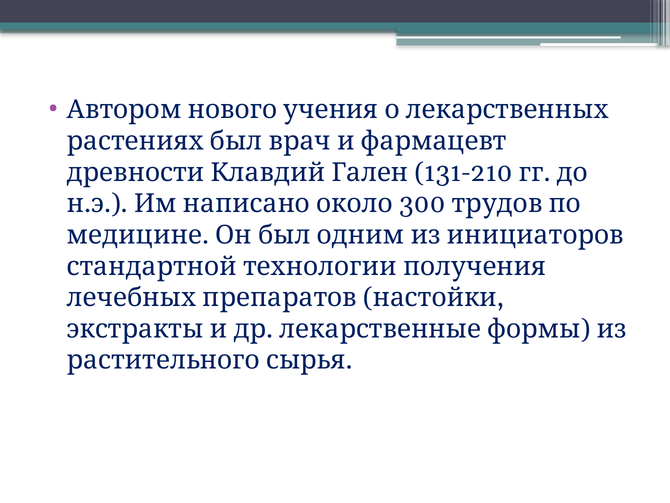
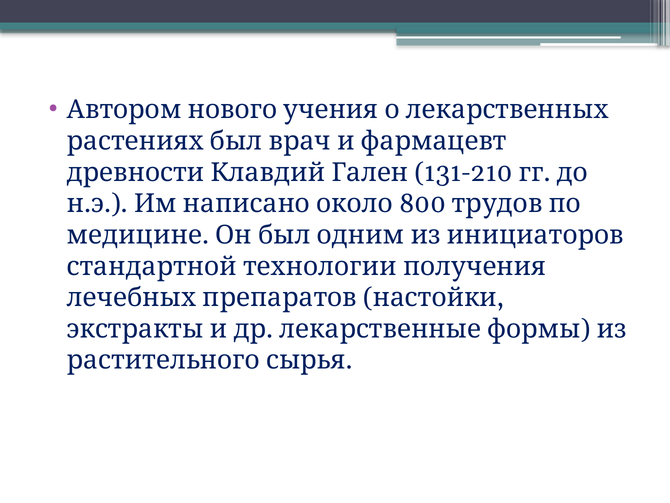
300: 300 -> 800 (423, 204)
